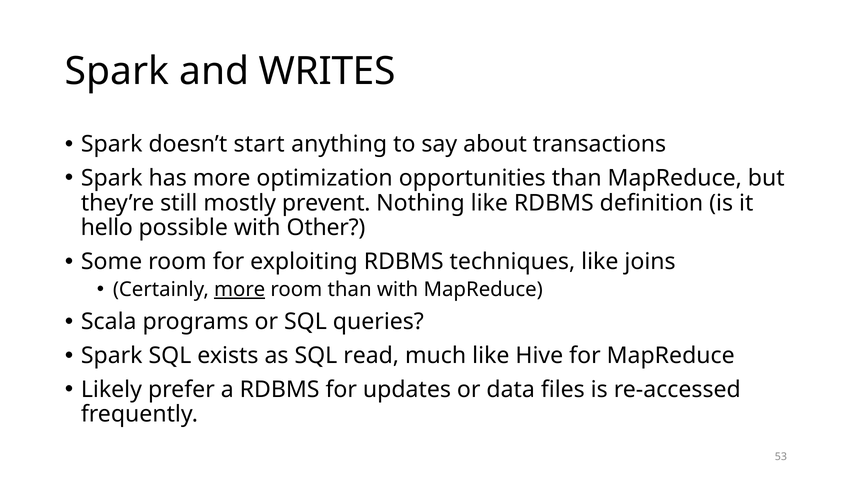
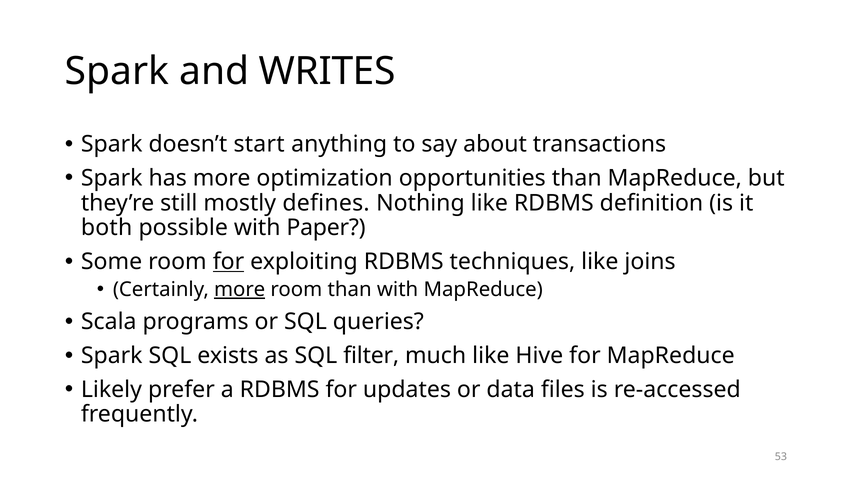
prevent: prevent -> defines (326, 203)
hello: hello -> both (107, 228)
Other: Other -> Paper (326, 228)
for underline: none -> present (228, 262)
read: read -> filter (371, 356)
